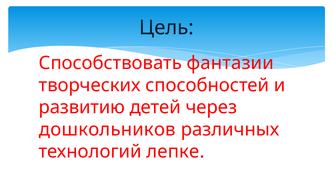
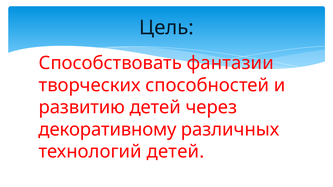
дошкольников: дошкольников -> декоративному (107, 130)
технологий лепке: лепке -> детей (175, 152)
